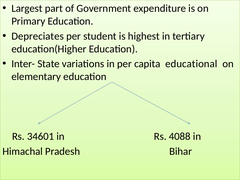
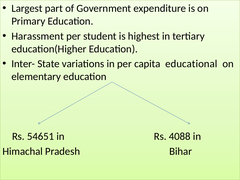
Depreciates: Depreciates -> Harassment (38, 36)
34601: 34601 -> 54651 (41, 136)
